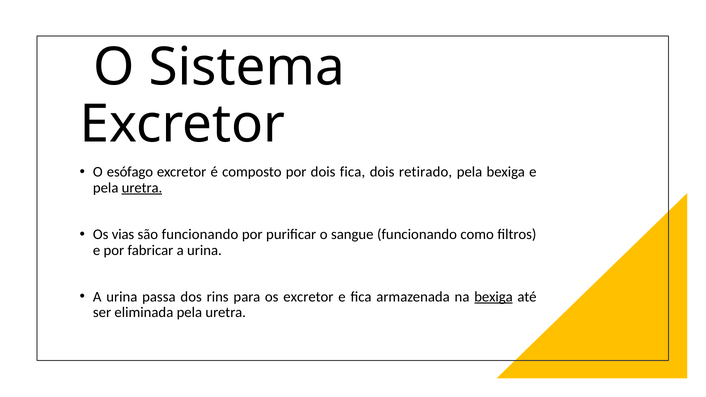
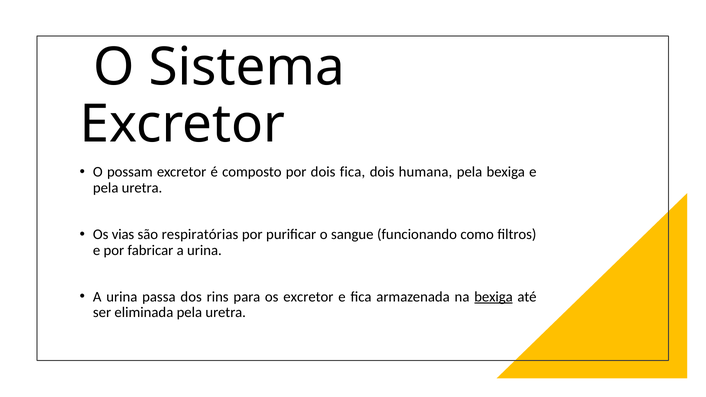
esófago: esófago -> possam (130, 172)
retirado: retirado -> humana (425, 172)
uretra underline: present -> none (142, 188)
são funcionando: funcionando -> respiratórias (200, 234)
